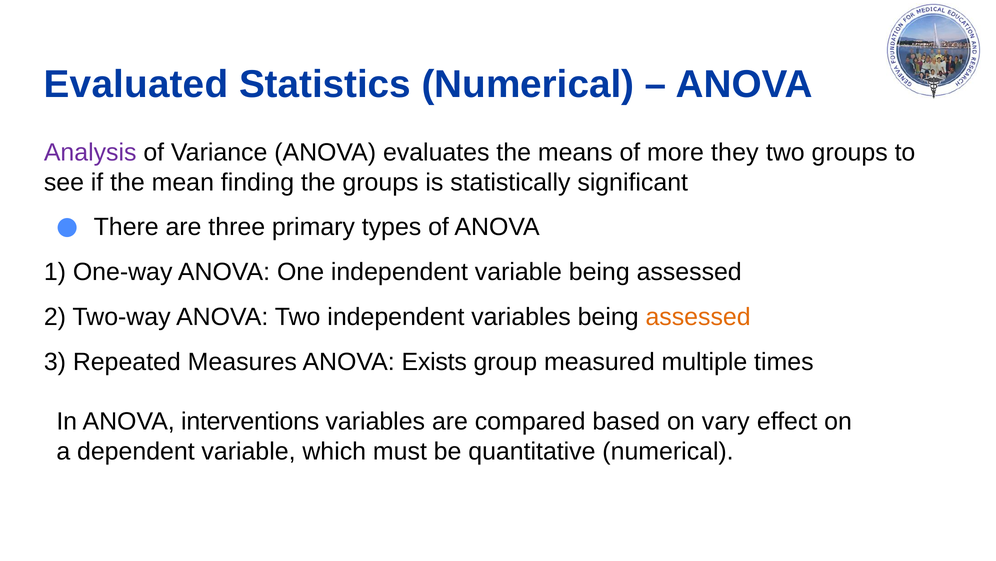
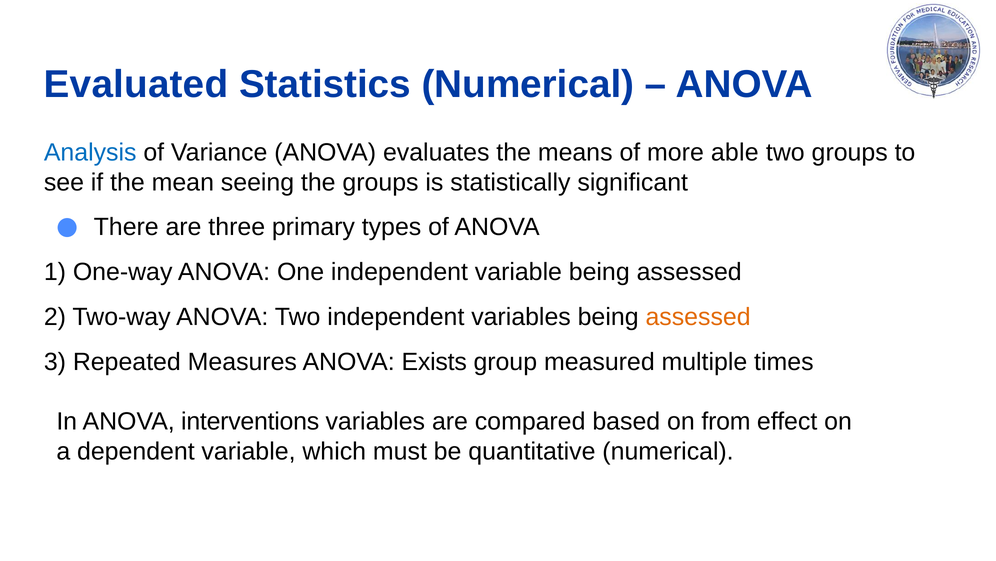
Analysis colour: purple -> blue (90, 152)
they: they -> able (735, 152)
finding: finding -> seeing (258, 182)
vary: vary -> from (726, 421)
